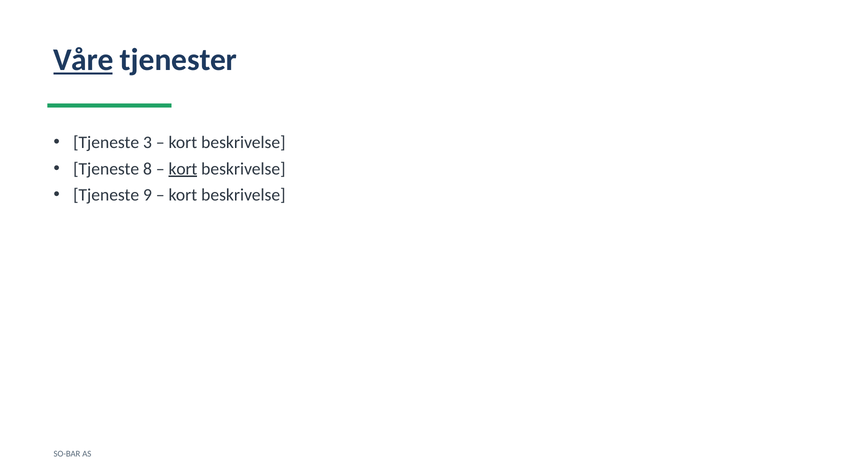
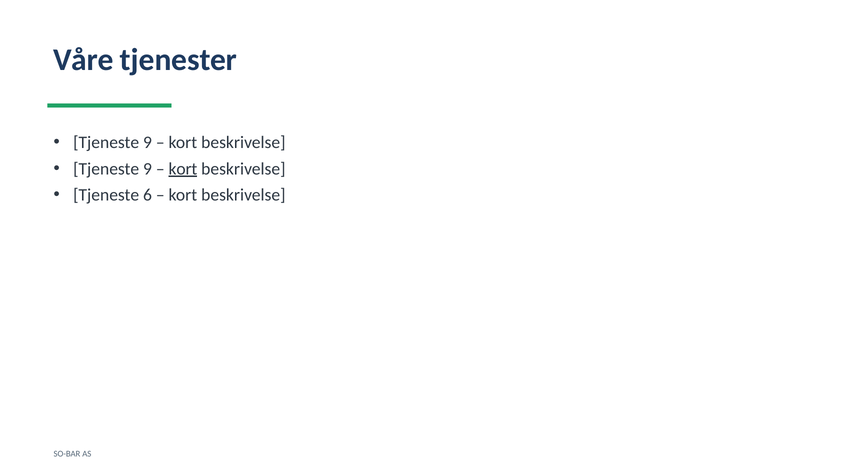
Våre underline: present -> none (83, 60)
3: 3 -> 9 (147, 142)
8: 8 -> 9 (147, 169)
9: 9 -> 6 (147, 195)
